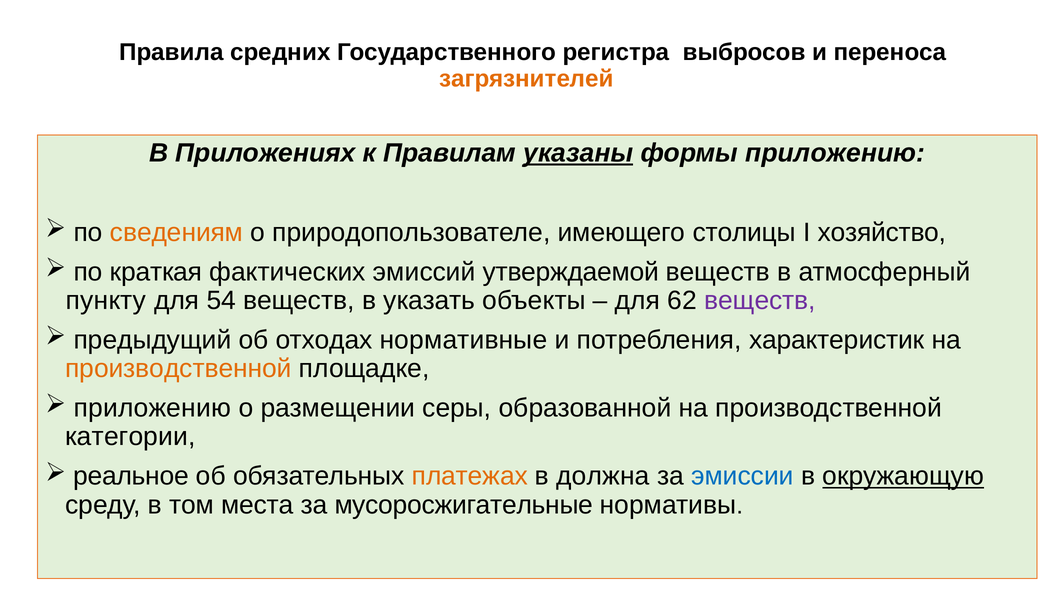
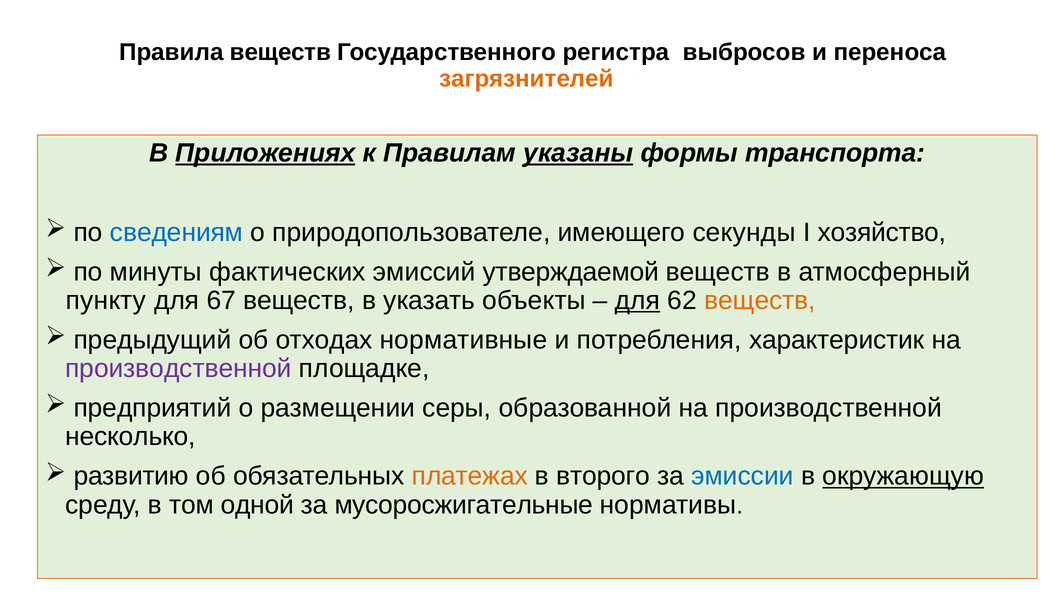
Правила средних: средних -> веществ (280, 52)
Приложениях underline: none -> present (265, 153)
формы приложению: приложению -> транспорта (835, 153)
сведениям colour: orange -> blue (177, 232)
столицы: столицы -> секунды (744, 232)
краткая: краткая -> минуты (156, 272)
54: 54 -> 67 (221, 300)
для underline: none -> present (638, 300)
веществ colour: purple -> orange (760, 300)
производственной colour: orange -> purple (178, 369)
приложению: приложению -> предприятий (153, 408)
категории: категории -> несколько (130, 437)
реальное: реальное -> развитию (131, 476)
должна: должна -> второго (603, 476)
места: места -> одной (257, 505)
